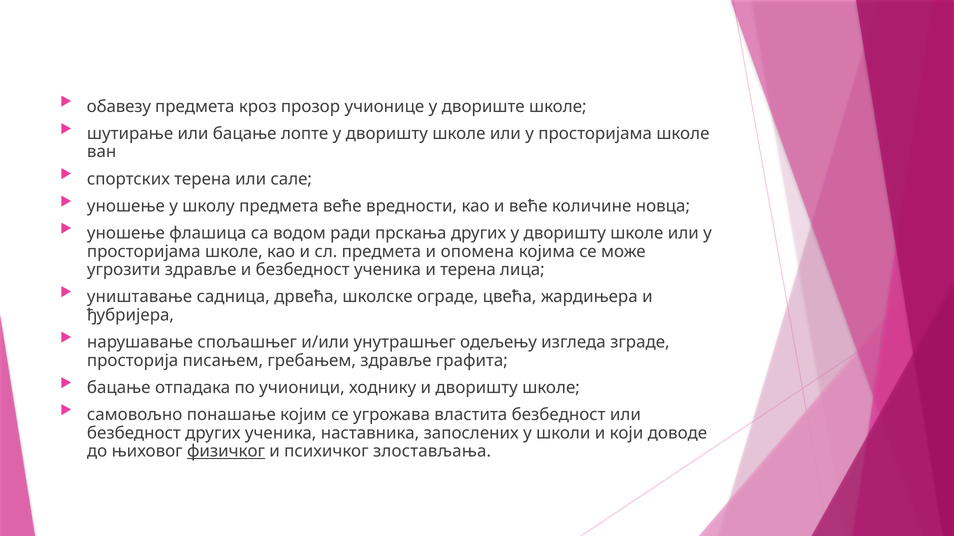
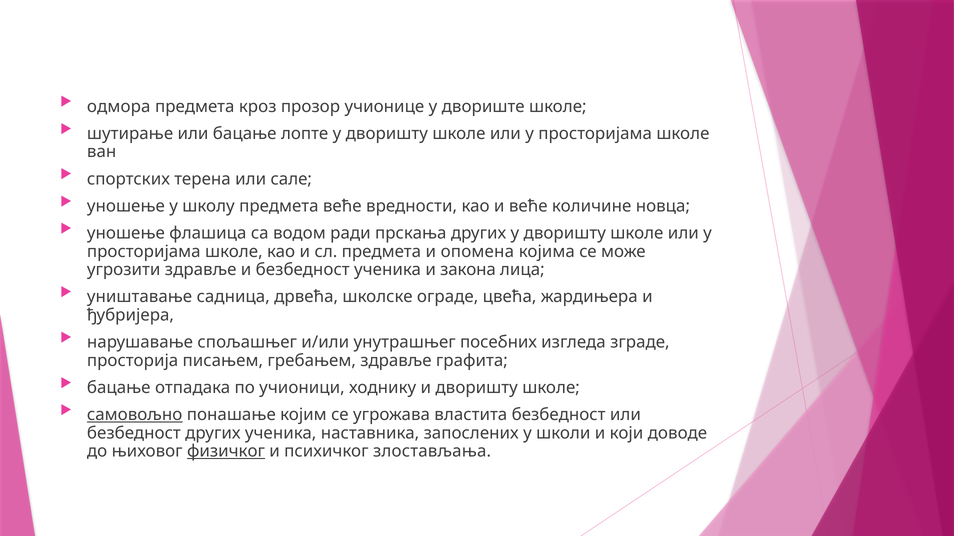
обавезу: обавезу -> одмора (119, 107)
и терена: терена -> закона (468, 270)
одељењу: одељењу -> посебних (499, 343)
самовољно underline: none -> present (135, 415)
